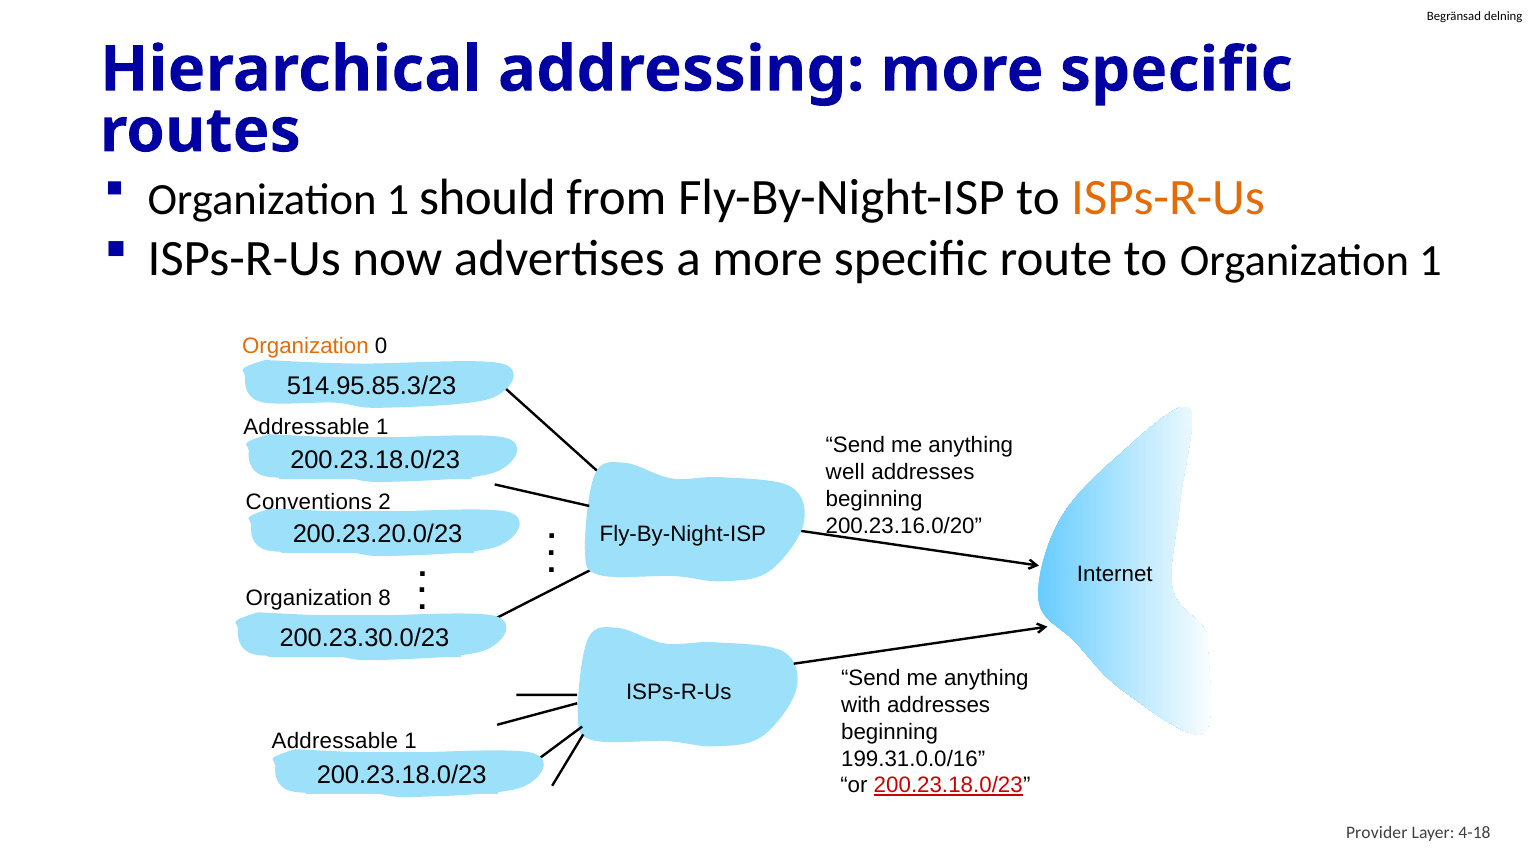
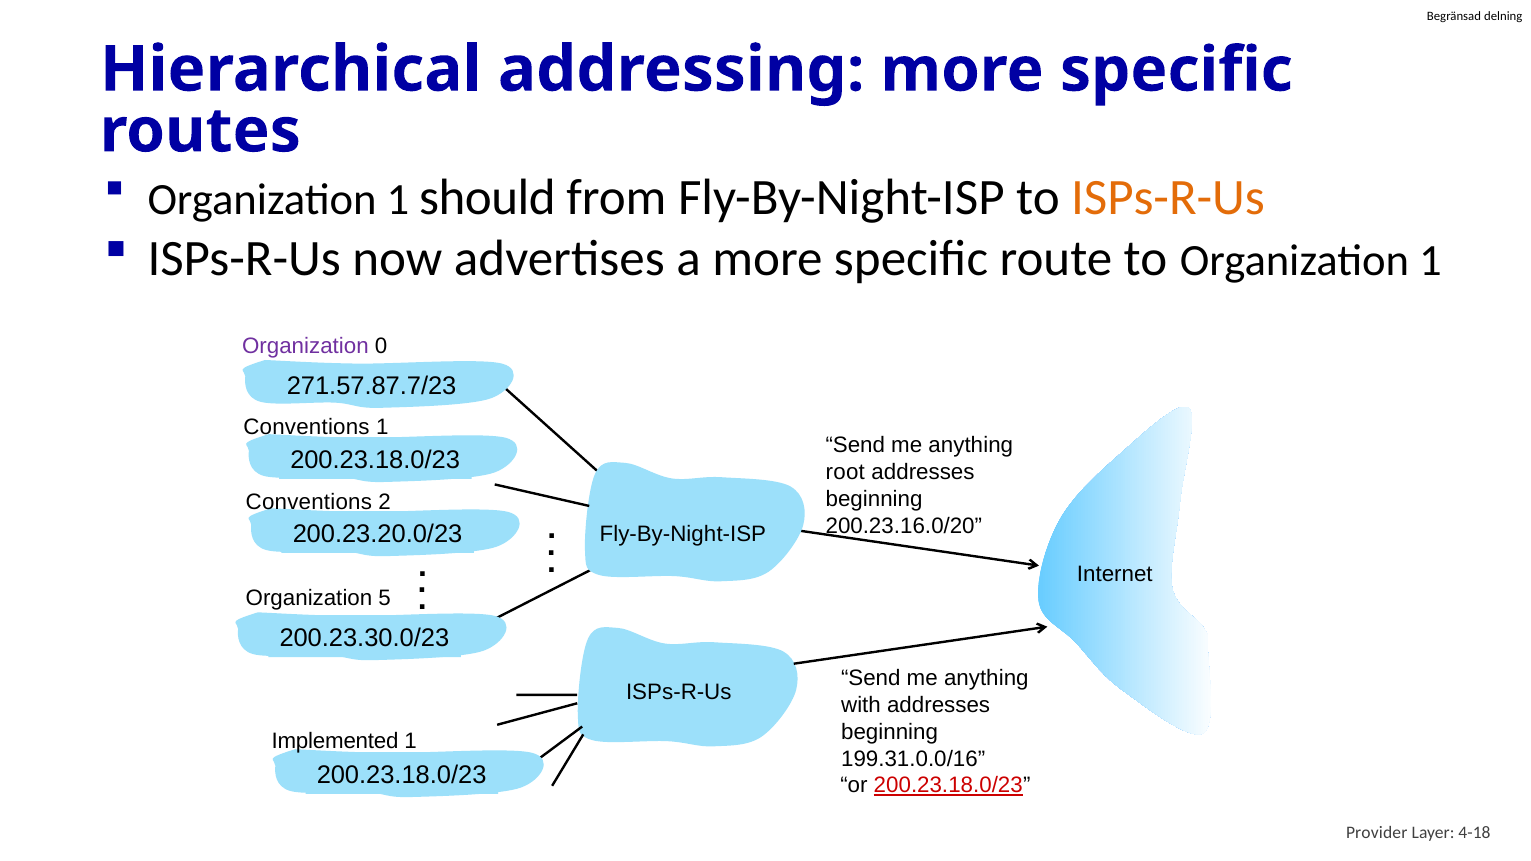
Organization colour: orange -> purple (305, 346)
514.95.85.3/23: 514.95.85.3/23 -> 271.57.87.7/23 (372, 386)
Addressable: Addressable -> Conventions (306, 428)
well: well -> root (845, 472)
8: 8 -> 5 (385, 599)
Addressable: Addressable -> Implemented (335, 741)
